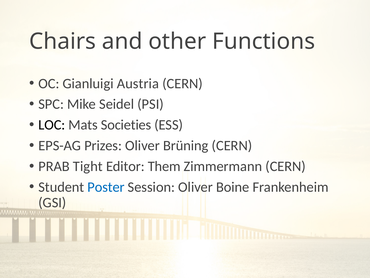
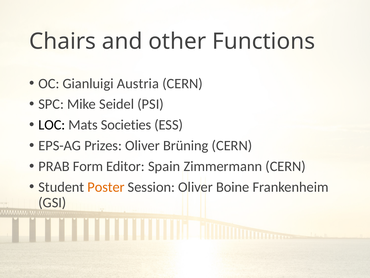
Tight: Tight -> Form (88, 166)
Them: Them -> Spain (164, 166)
Poster colour: blue -> orange (106, 187)
